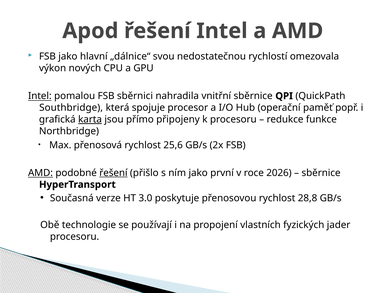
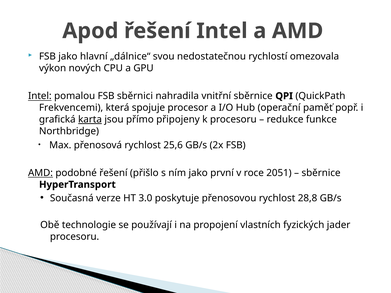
Southbridge: Southbridge -> Frekvencemi (71, 108)
řešení underline: present -> none (113, 173)
2026: 2026 -> 2051 (279, 173)
